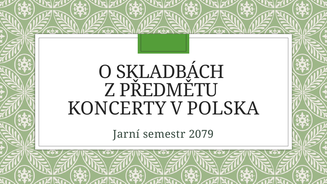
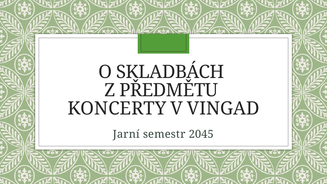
POLSKA: POLSKA -> VINGAD (223, 109)
2079: 2079 -> 2045 (201, 134)
